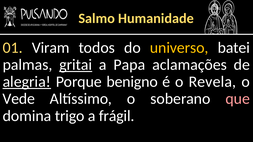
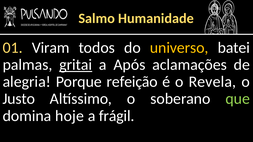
Papa: Papa -> Após (129, 65)
alegria underline: present -> none (27, 82)
benigno: benigno -> refeição (132, 82)
Vede: Vede -> Justo (19, 99)
que colour: pink -> light green (238, 99)
trigo: trigo -> hoje (70, 116)
